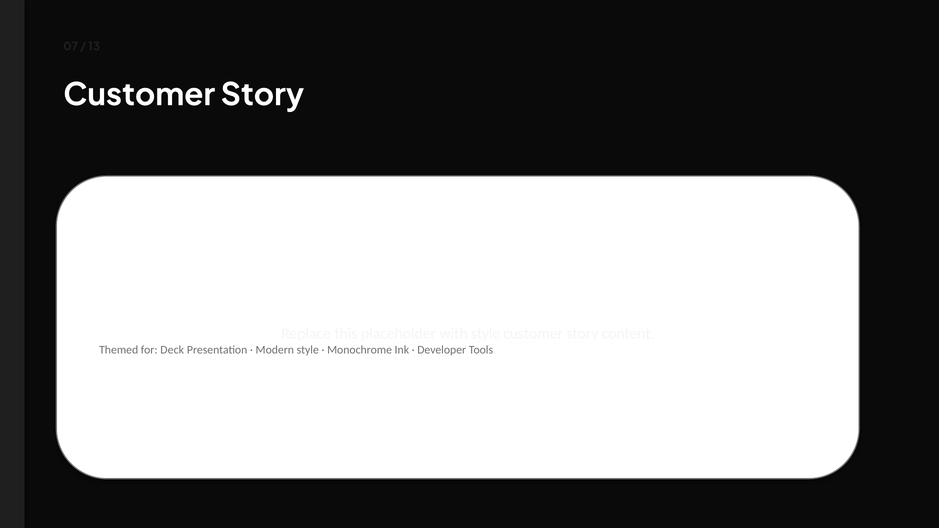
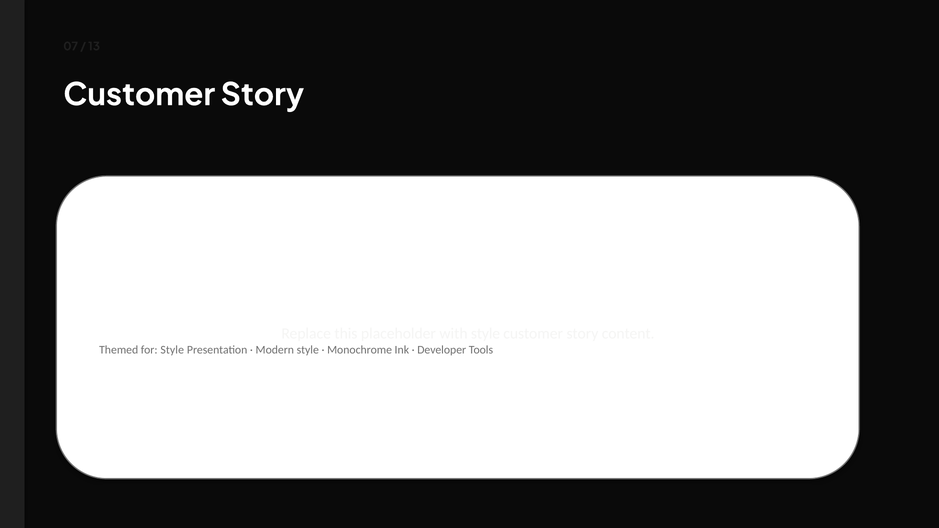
for Deck: Deck -> Style (172, 350)
